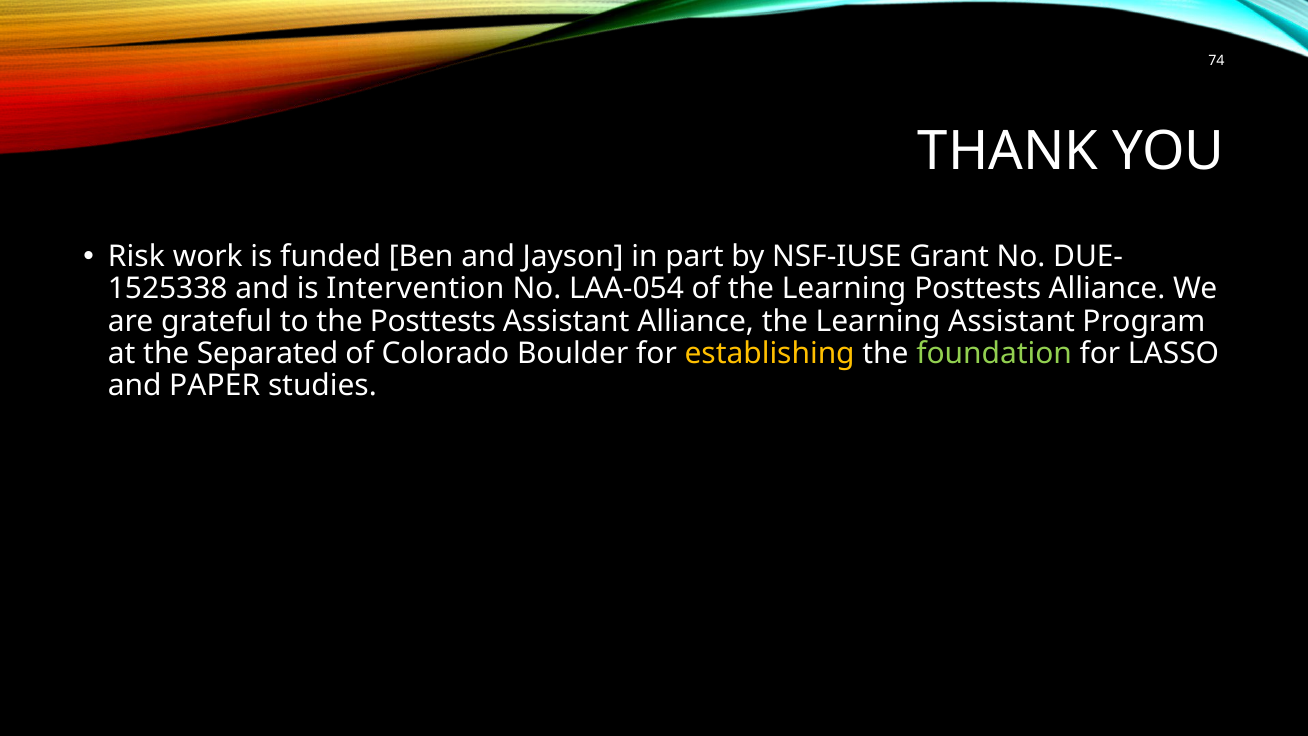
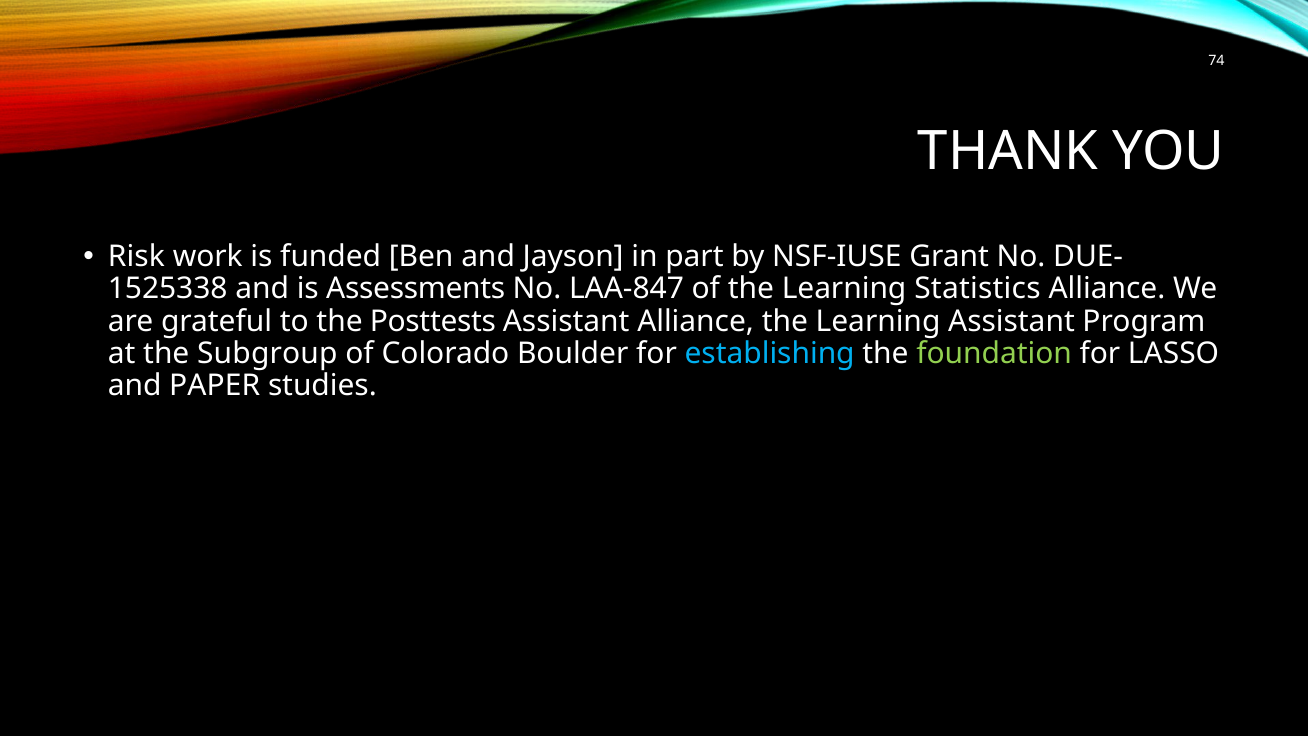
Intervention: Intervention -> Assessments (416, 289)
LAA-054: LAA-054 -> LAA-847 (627, 289)
Learning Posttests: Posttests -> Statistics (977, 289)
Separated: Separated -> Subgroup (267, 353)
establishing colour: yellow -> light blue (770, 353)
